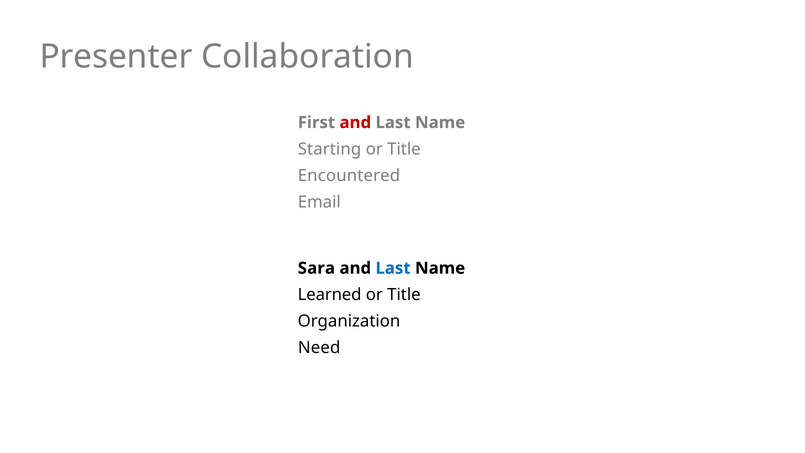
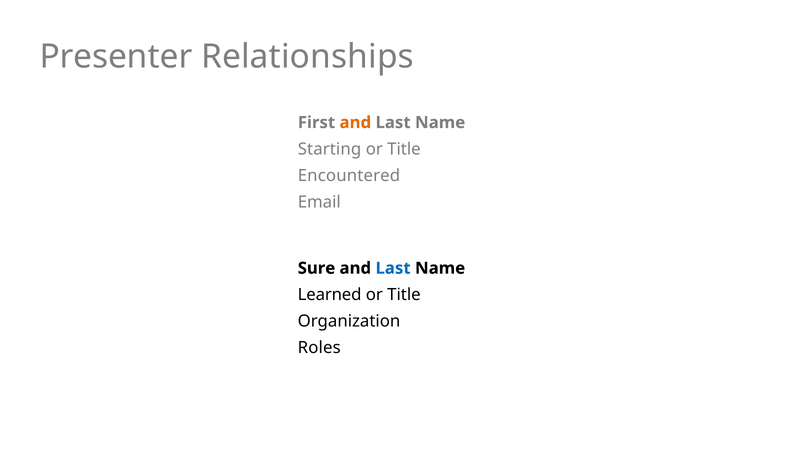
Collaboration: Collaboration -> Relationships (308, 57)
and colour: red -> orange (355, 123)
Sara: Sara -> Sure (316, 268)
Need: Need -> Roles (319, 348)
